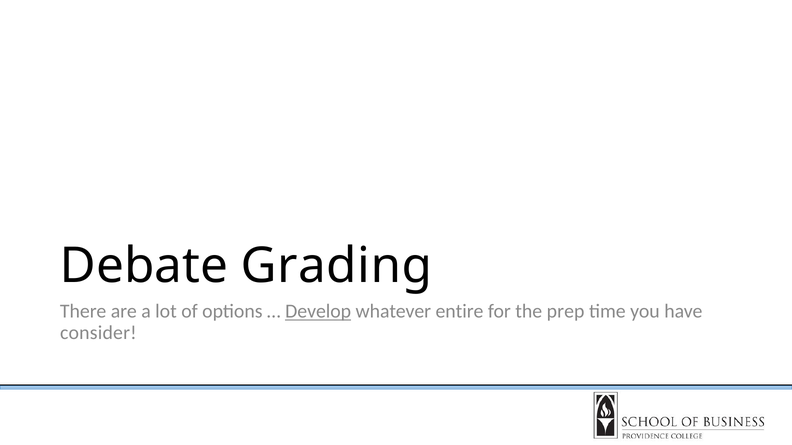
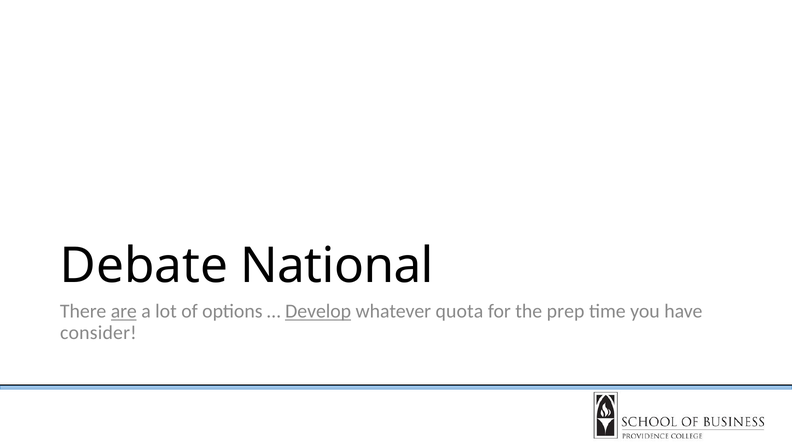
Grading: Grading -> National (337, 266)
are underline: none -> present (124, 312)
entire: entire -> quota (459, 312)
